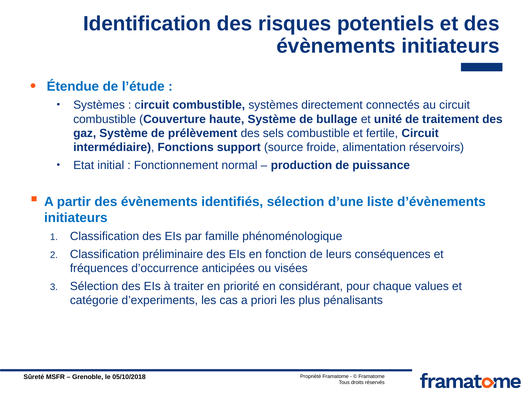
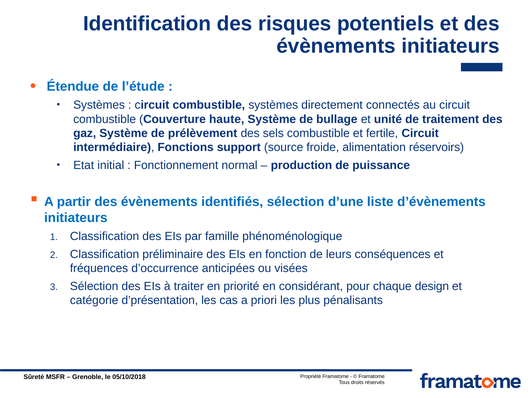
values: values -> design (432, 286)
d’experiments: d’experiments -> d’présentation (160, 300)
